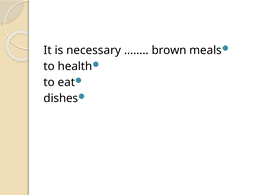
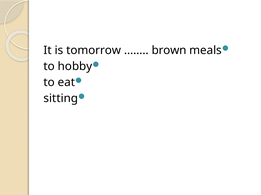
necessary: necessary -> tomorrow (94, 50)
health: health -> hobby (75, 66)
dishes: dishes -> sitting (61, 99)
